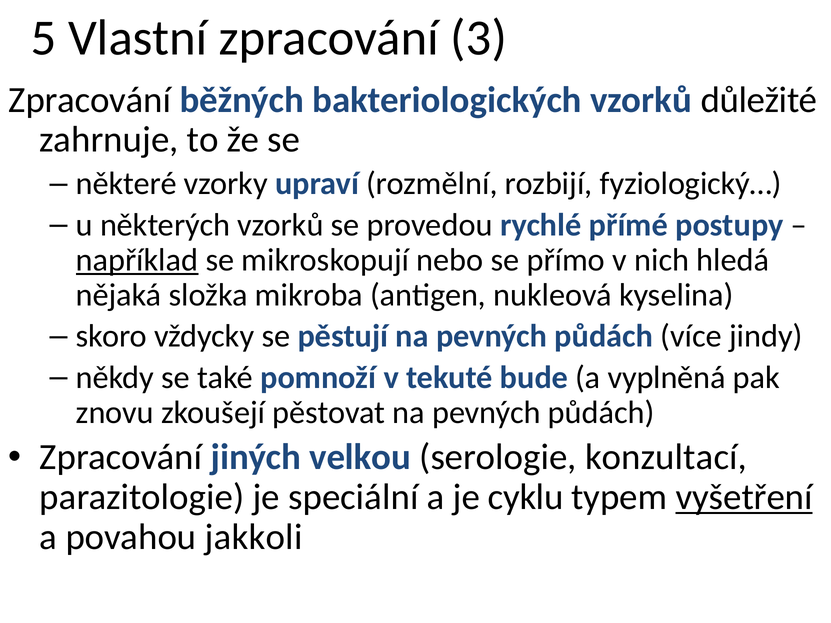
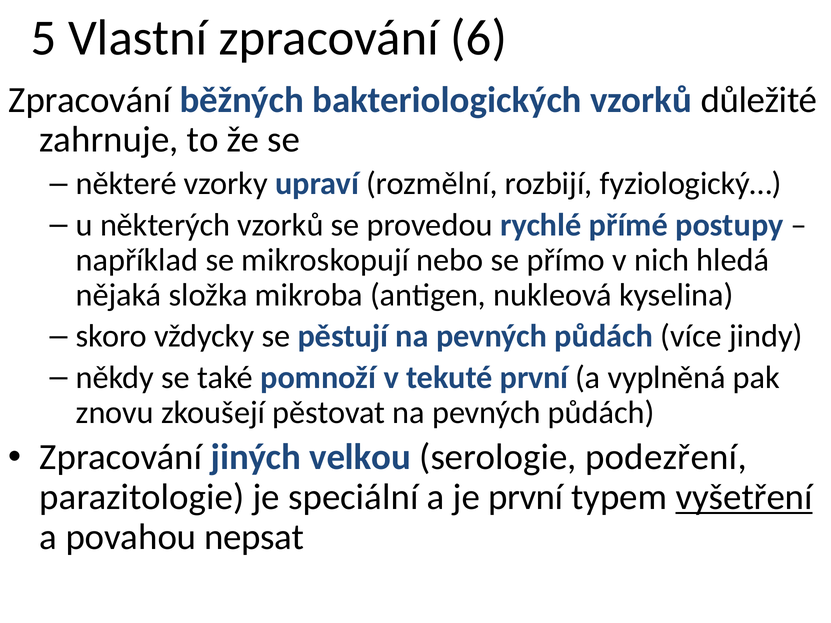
3: 3 -> 6 (479, 38)
například underline: present -> none (137, 260)
tekuté bude: bude -> první (534, 378)
konzultací: konzultací -> podezření (666, 457)
je cyklu: cyklu -> první (526, 497)
jakkoli: jakkoli -> nepsat (254, 537)
